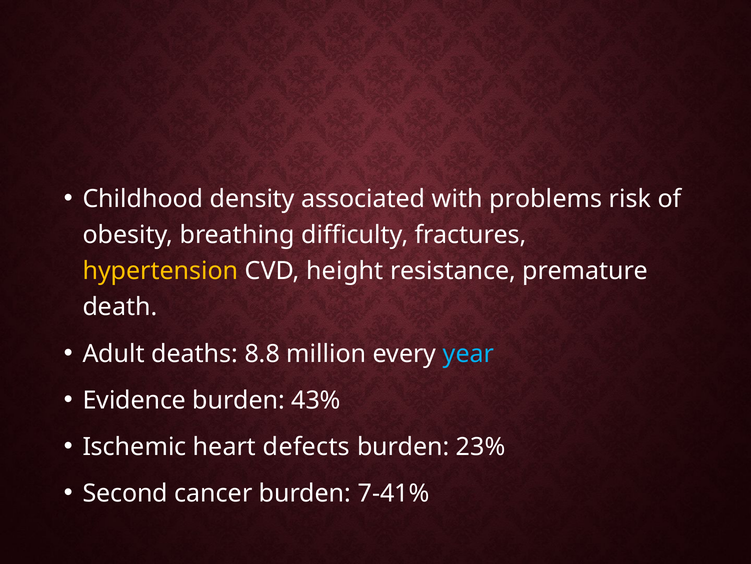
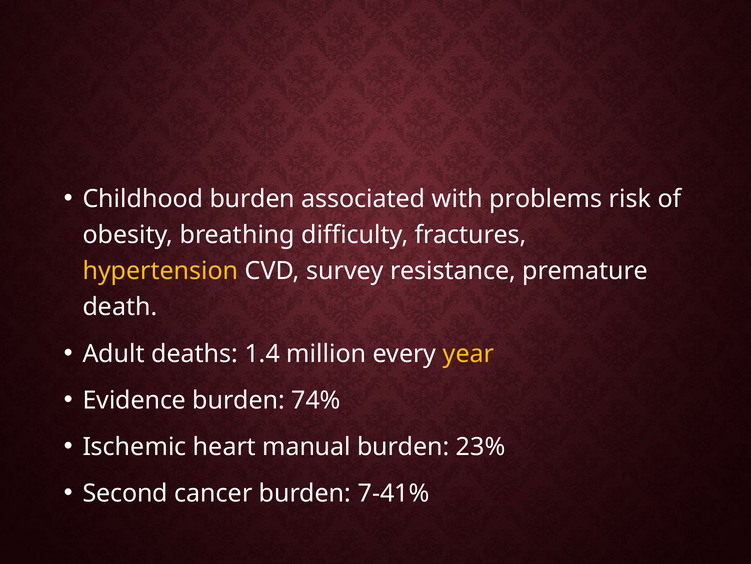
Childhood density: density -> burden (252, 199)
height: height -> survey (345, 271)
8.8: 8.8 -> 1.4 (262, 353)
year colour: light blue -> yellow (468, 353)
43%: 43% -> 74% (316, 400)
defects: defects -> manual (307, 446)
